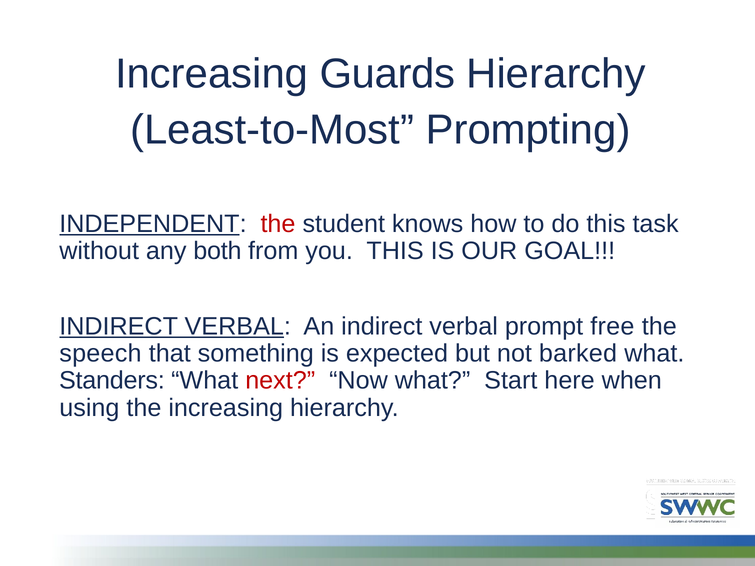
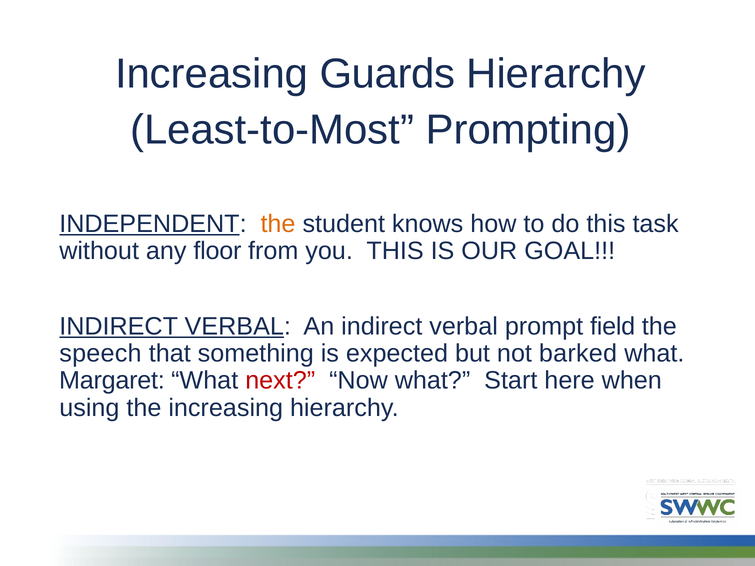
the colour: red -> orange (278, 224)
both: both -> floor (217, 251)
free: free -> field (613, 326)
Standers: Standers -> Margaret (112, 381)
